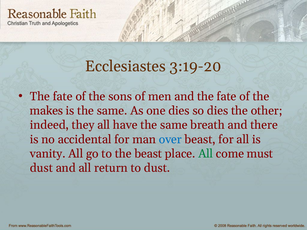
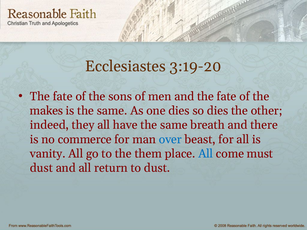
accidental: accidental -> commerce (85, 140)
the beast: beast -> them (148, 154)
All colour: green -> blue (206, 154)
